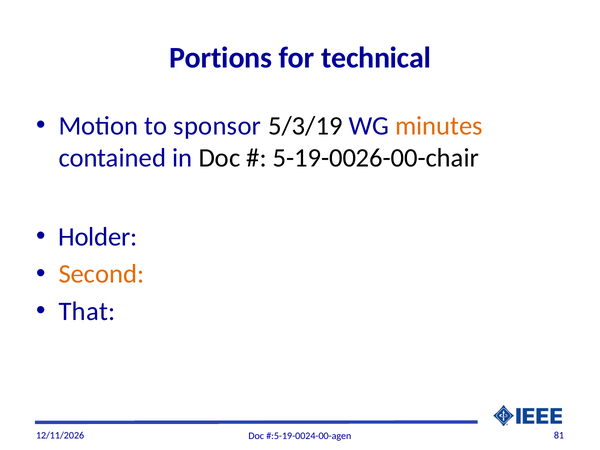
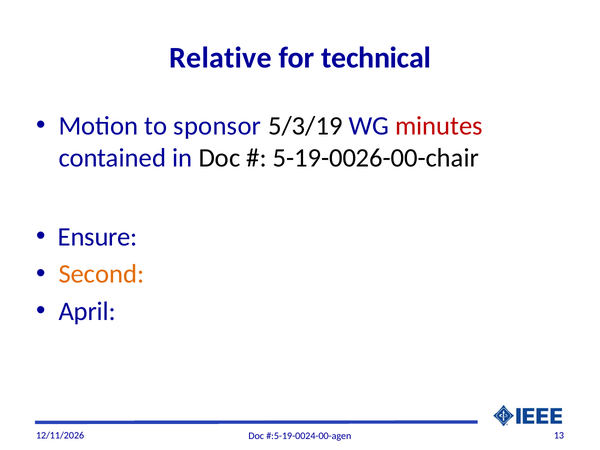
Portions: Portions -> Relative (221, 58)
minutes colour: orange -> red (439, 126)
Holder: Holder -> Ensure (98, 237)
That: That -> April (87, 312)
81: 81 -> 13 (559, 436)
